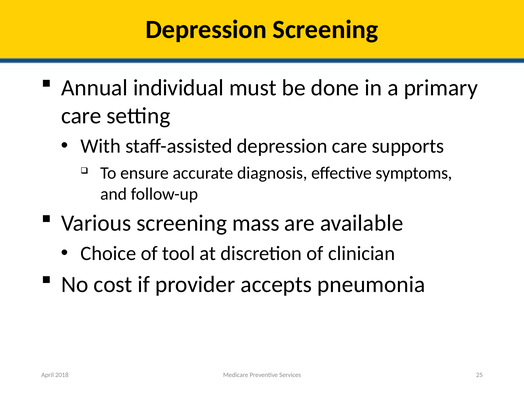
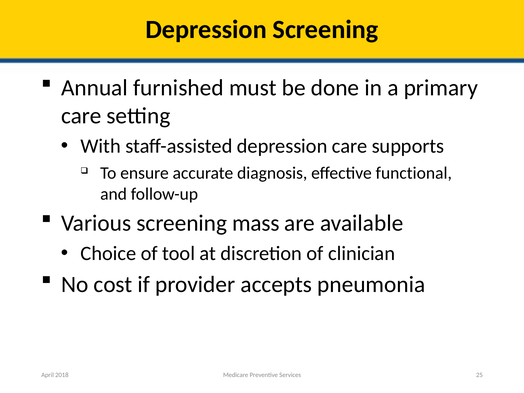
individual: individual -> furnished (178, 88)
symptoms: symptoms -> functional (414, 173)
